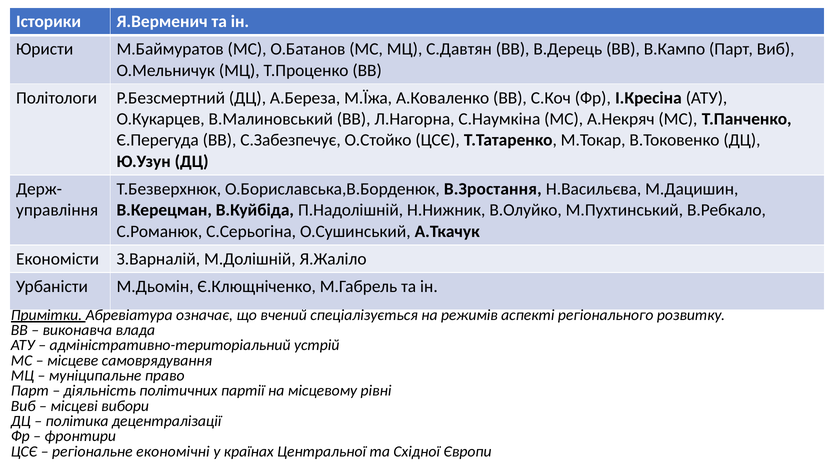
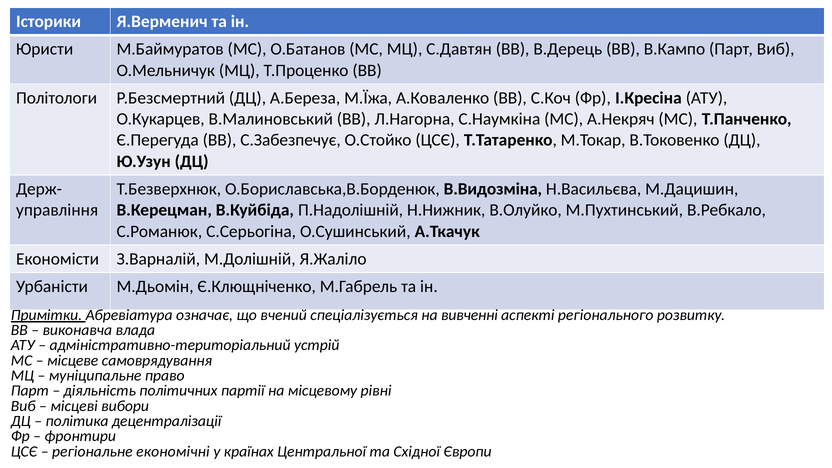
В.Зростання: В.Зростання -> В.Видозміна (493, 189)
режимів: режимів -> вивченні (469, 315)
